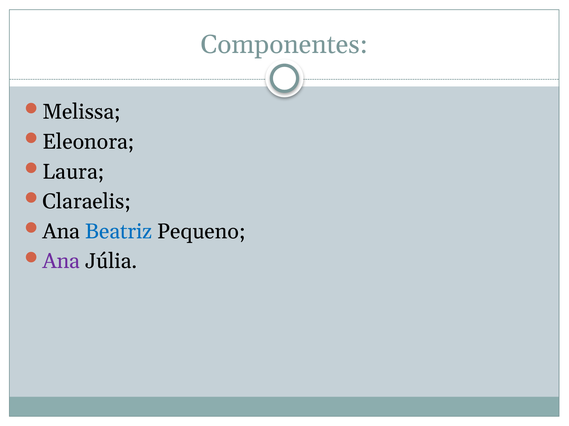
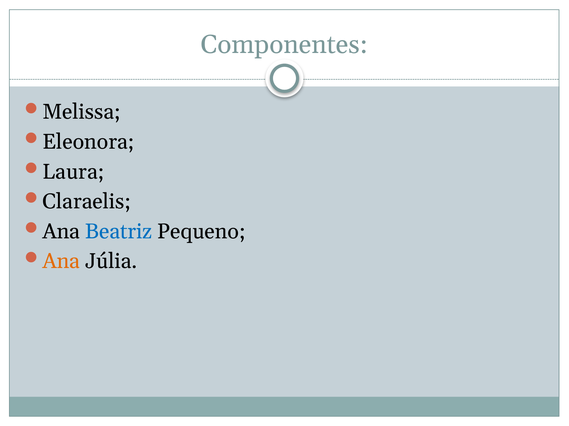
Ana colour: purple -> orange (61, 262)
